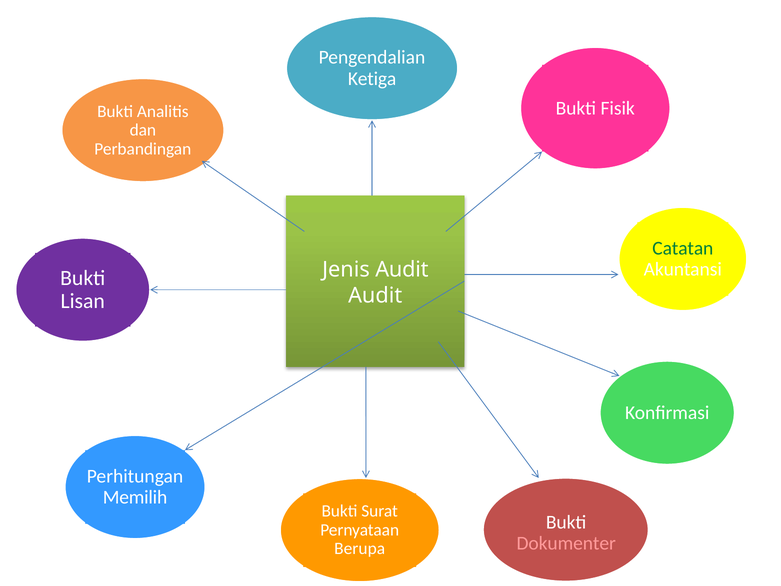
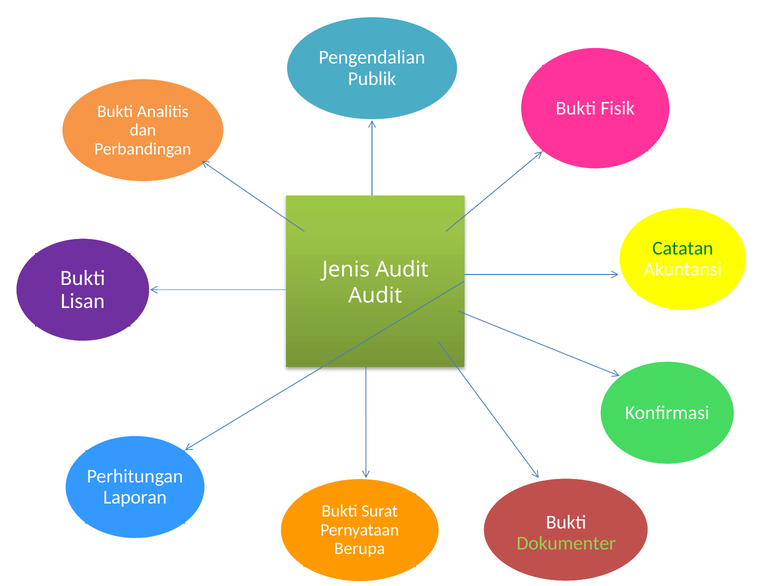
Ketiga: Ketiga -> Publik (372, 79)
Memilih: Memilih -> Laporan (135, 497)
Dokumenter colour: pink -> light green (566, 543)
